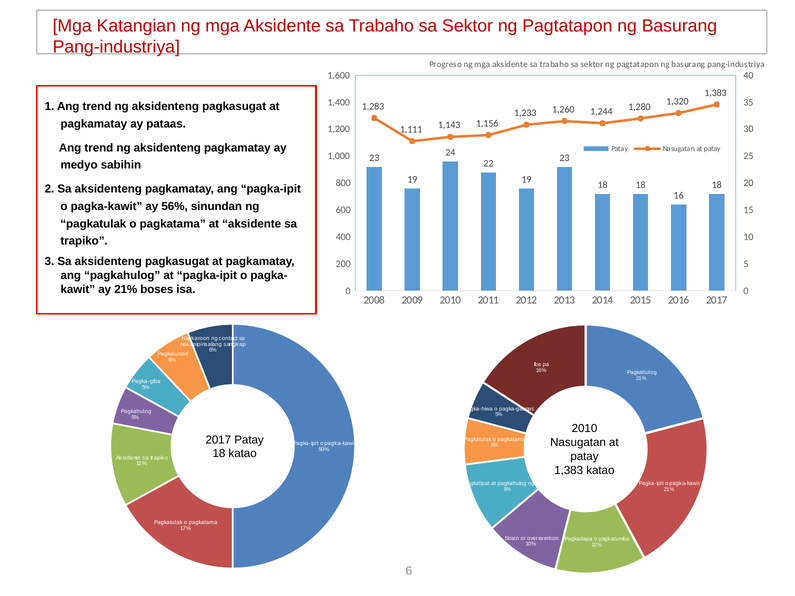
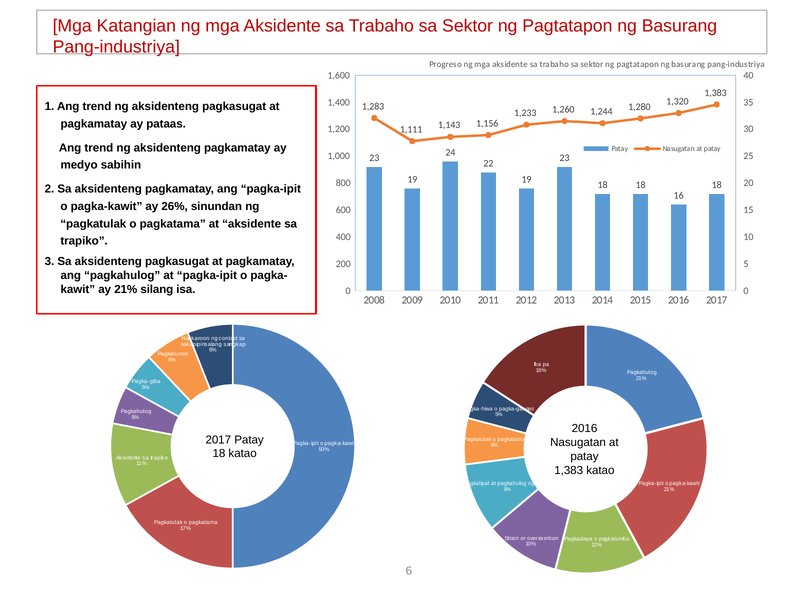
56%: 56% -> 26% (175, 207)
boses: boses -> silang (157, 290)
2010: 2010 -> 2016 (585, 429)
